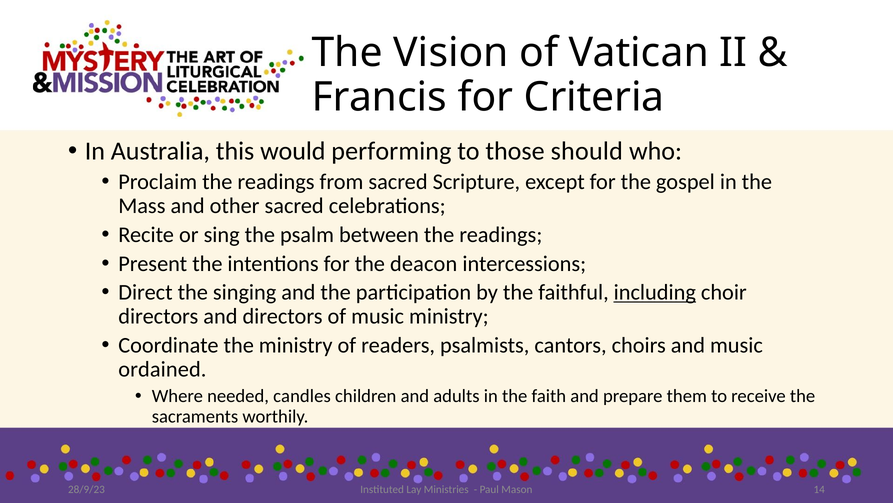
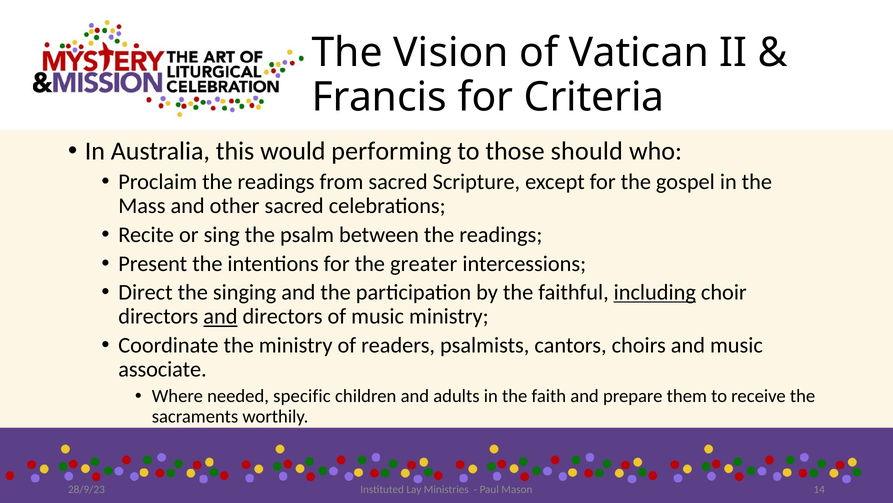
deacon: deacon -> greater (424, 263)
and underline: none -> present (220, 316)
ordained: ordained -> associate (163, 369)
candles: candles -> specific (302, 396)
